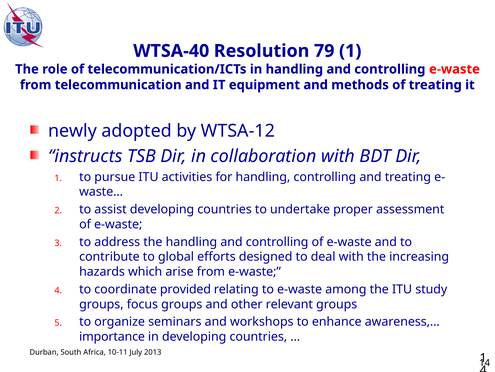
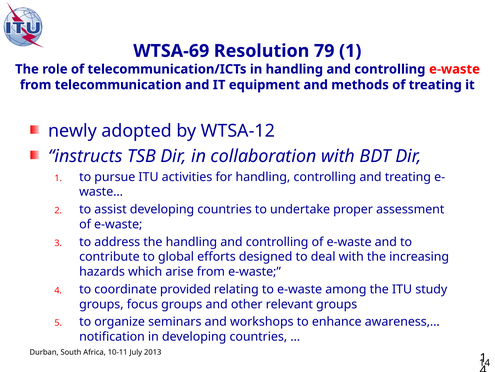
WTSA-40: WTSA-40 -> WTSA-69 (171, 51)
importance: importance -> notification (112, 336)
